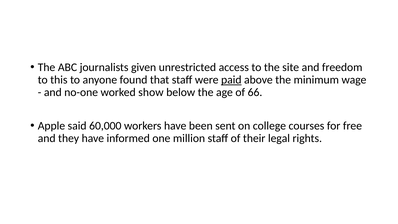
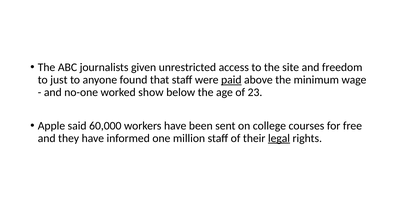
this: this -> just (59, 80)
66: 66 -> 23 (255, 92)
legal underline: none -> present (279, 138)
